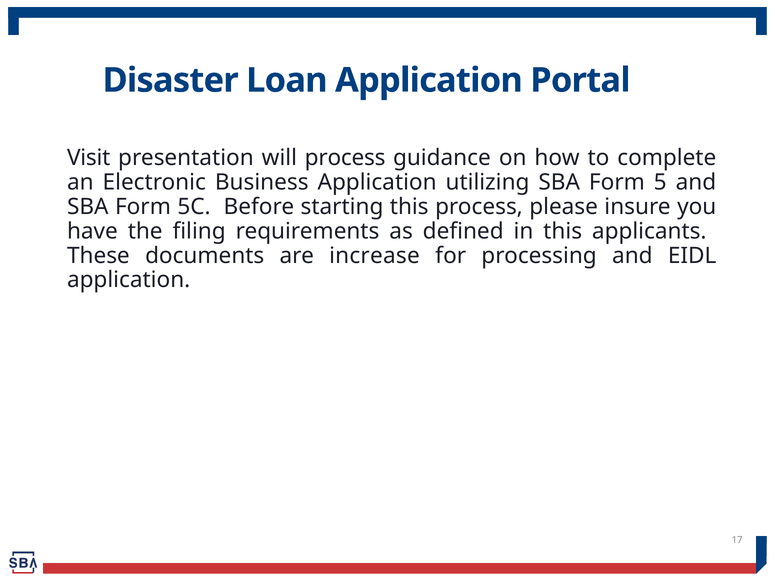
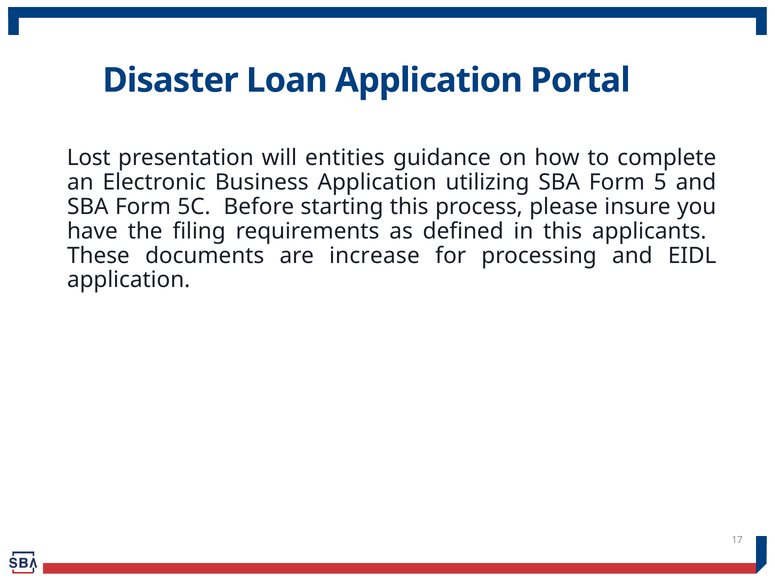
Visit: Visit -> Lost (89, 158)
will process: process -> entities (345, 158)
